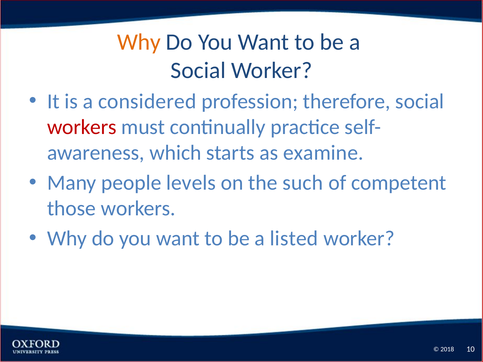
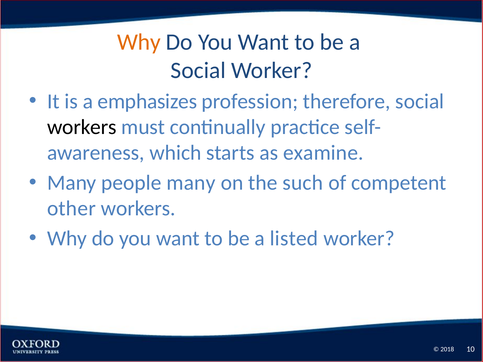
considered: considered -> emphasizes (147, 101)
workers colour: red -> black (82, 127)
people levels: levels -> many (191, 183)
those: those -> other (71, 209)
